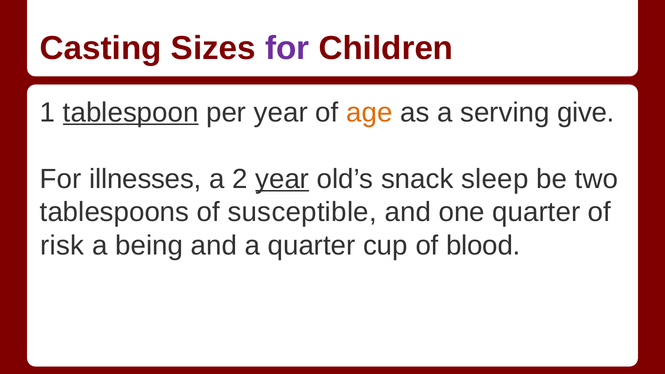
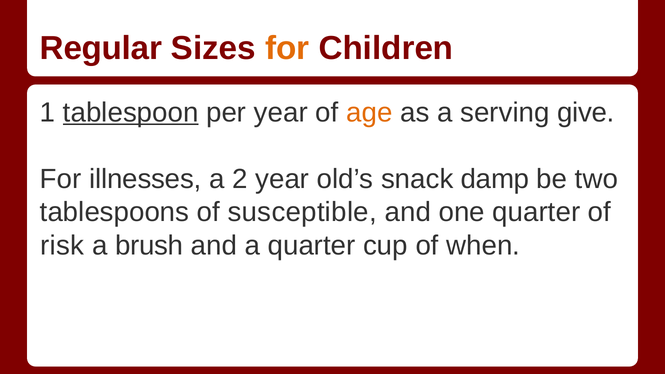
Casting: Casting -> Regular (101, 48)
for colour: purple -> orange (287, 48)
year underline: present -> none (282, 179)
sleep: sleep -> damp (495, 179)
being: being -> brush (149, 245)
blood: blood -> when (483, 245)
